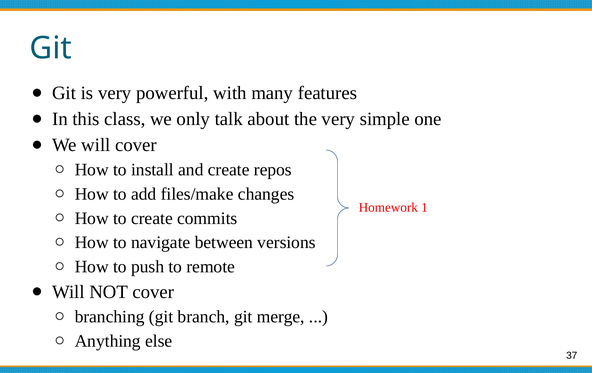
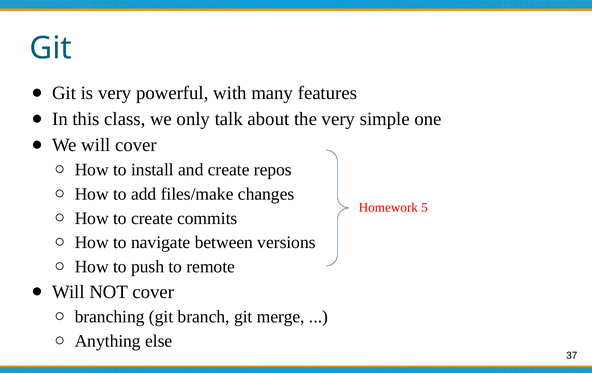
1: 1 -> 5 (424, 208)
